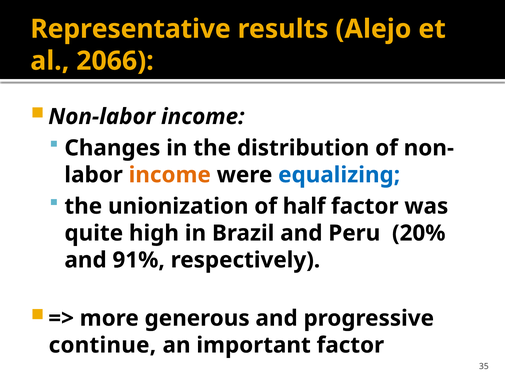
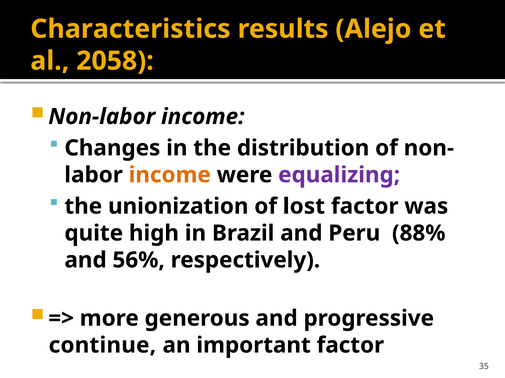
Representative: Representative -> Characteristics (130, 29)
2066: 2066 -> 2058 (115, 61)
equalizing colour: blue -> purple (339, 175)
half: half -> lost (304, 207)
20%: 20% -> 88% (419, 234)
91%: 91% -> 56% (139, 261)
